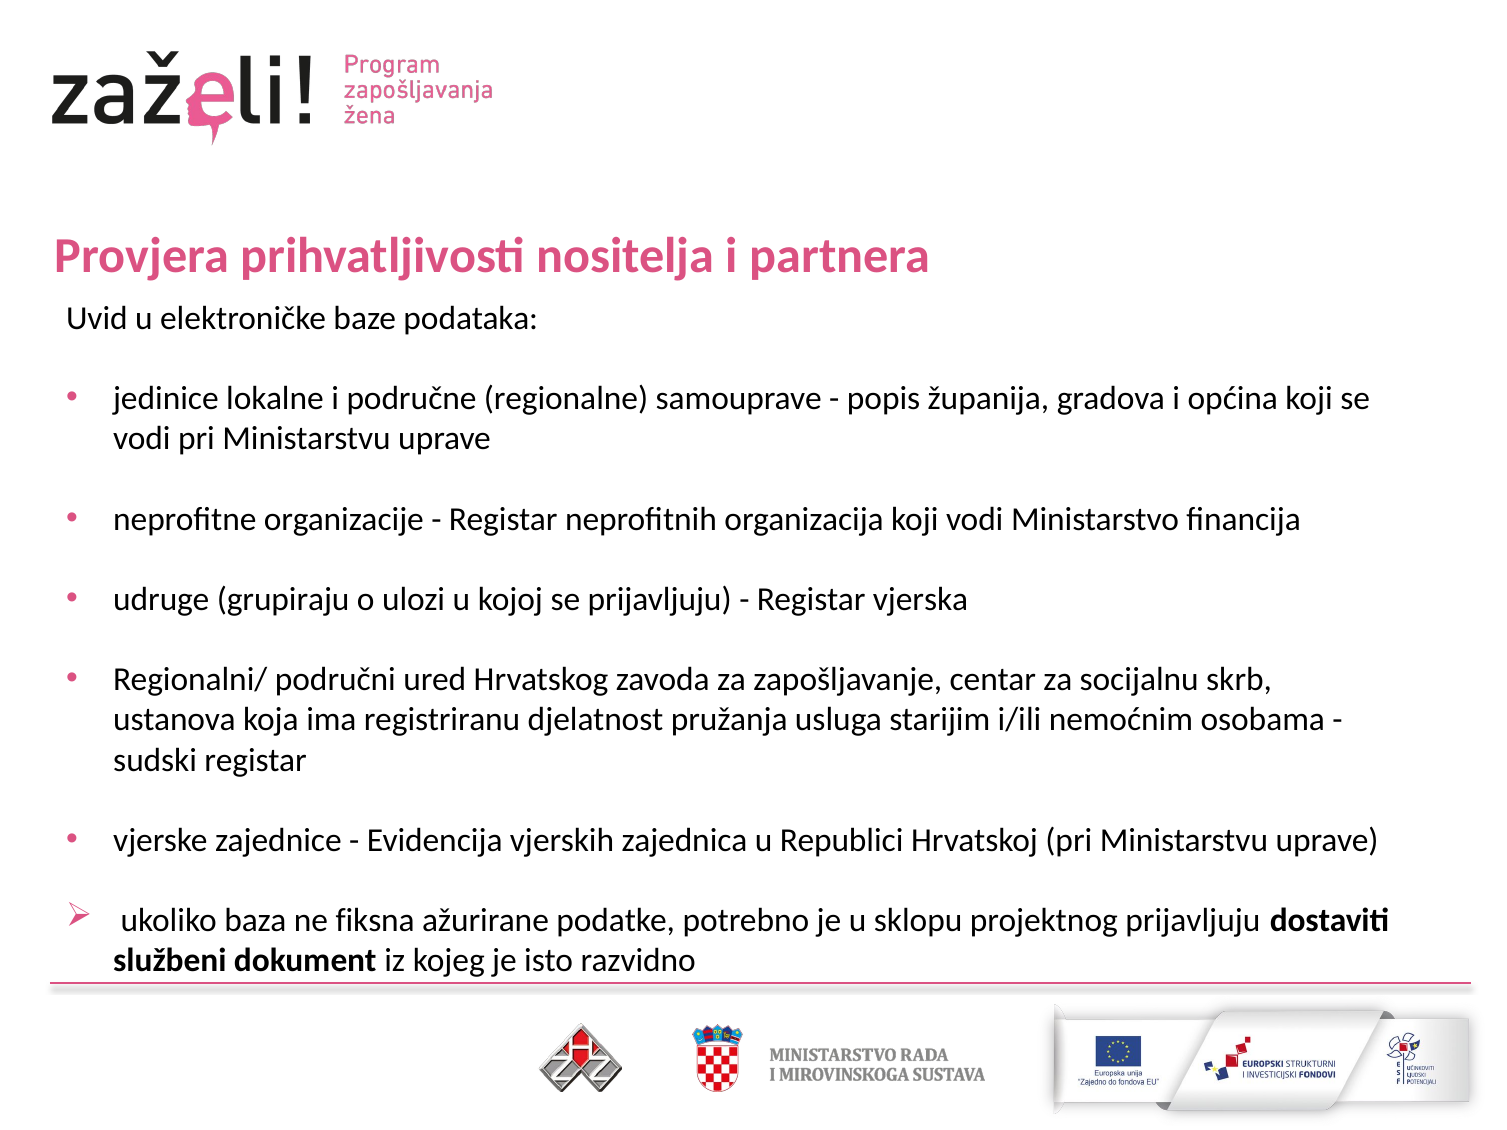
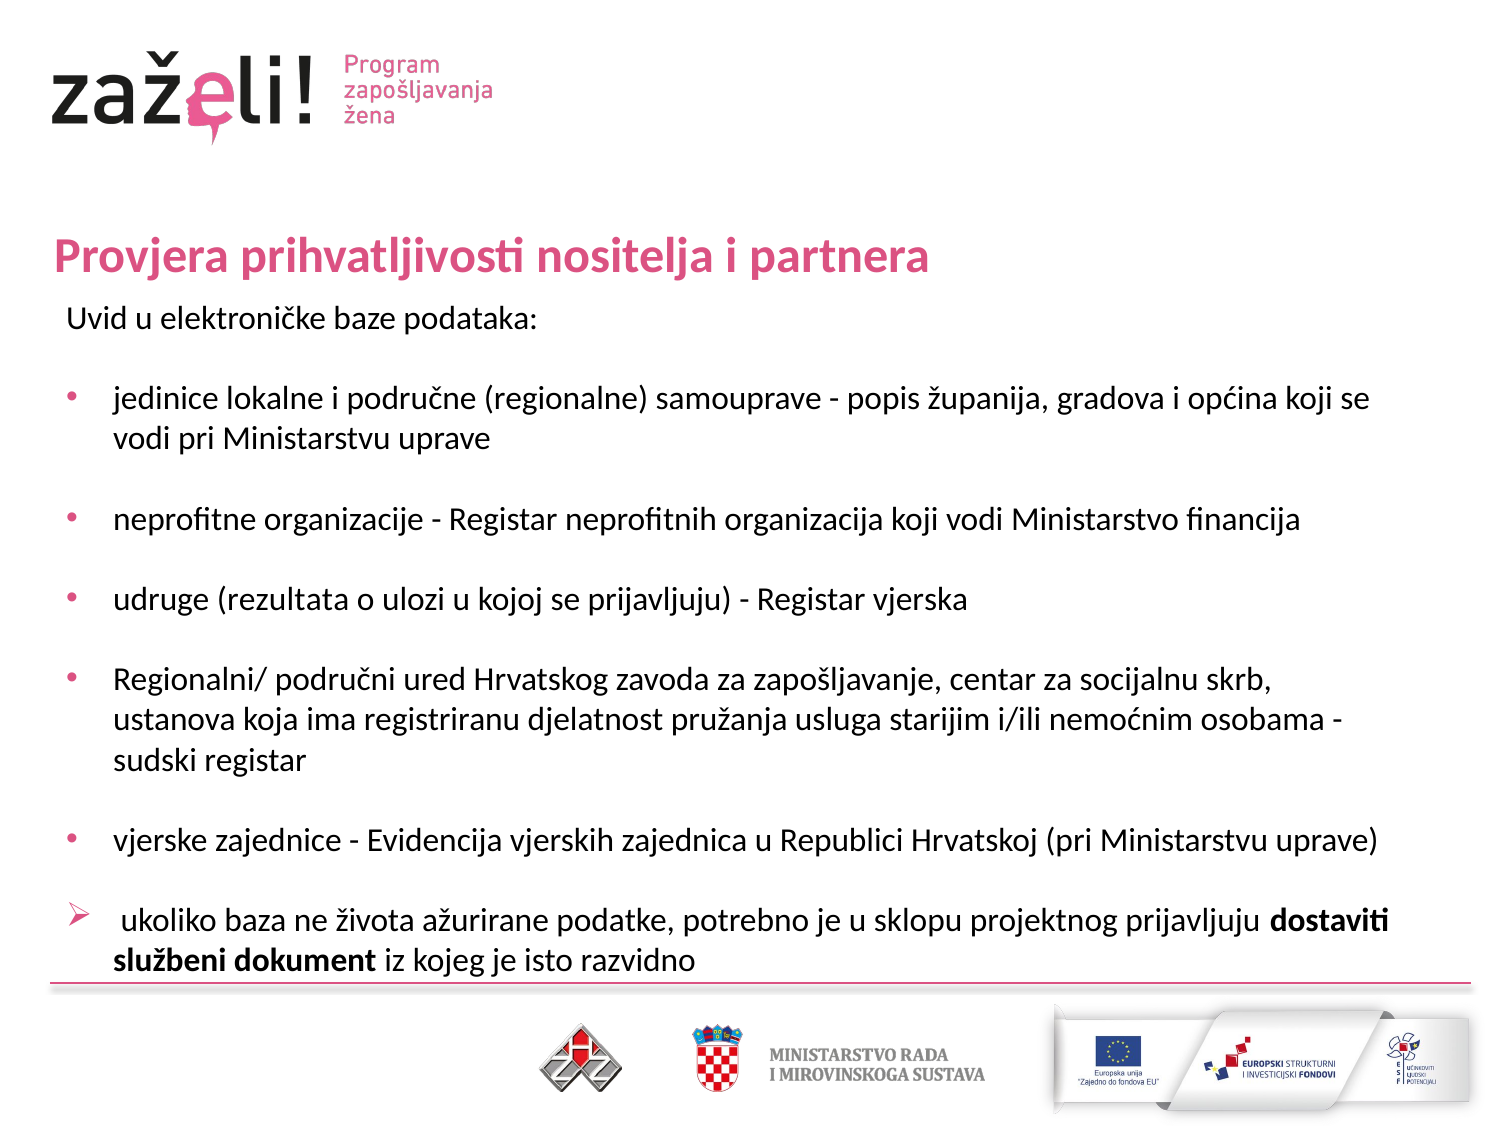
grupiraju: grupiraju -> rezultata (283, 600)
fiksna: fiksna -> života (375, 921)
